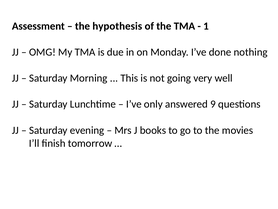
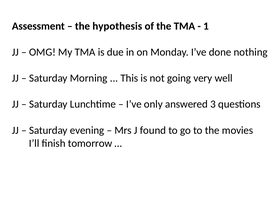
9: 9 -> 3 (213, 104)
books: books -> found (153, 130)
